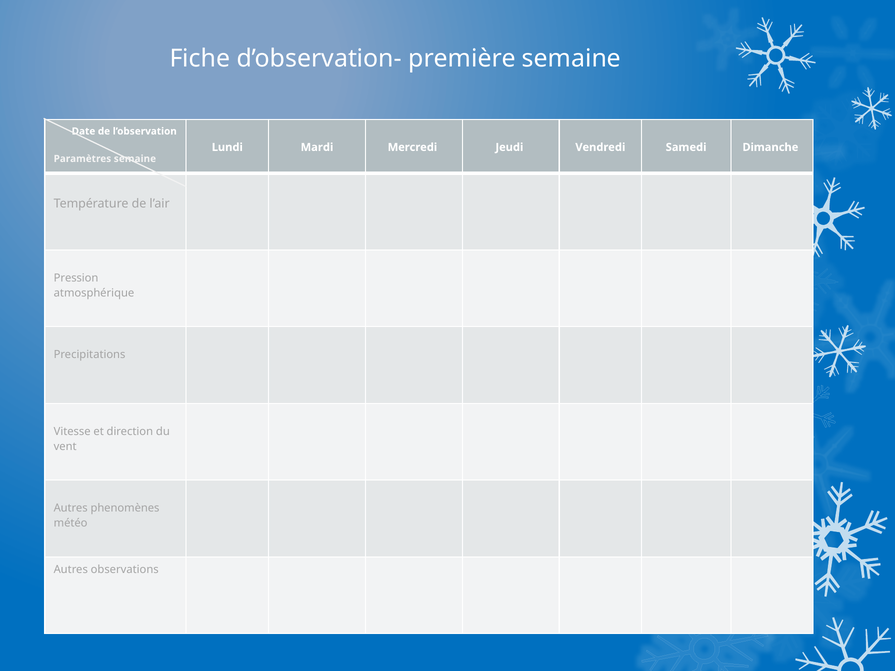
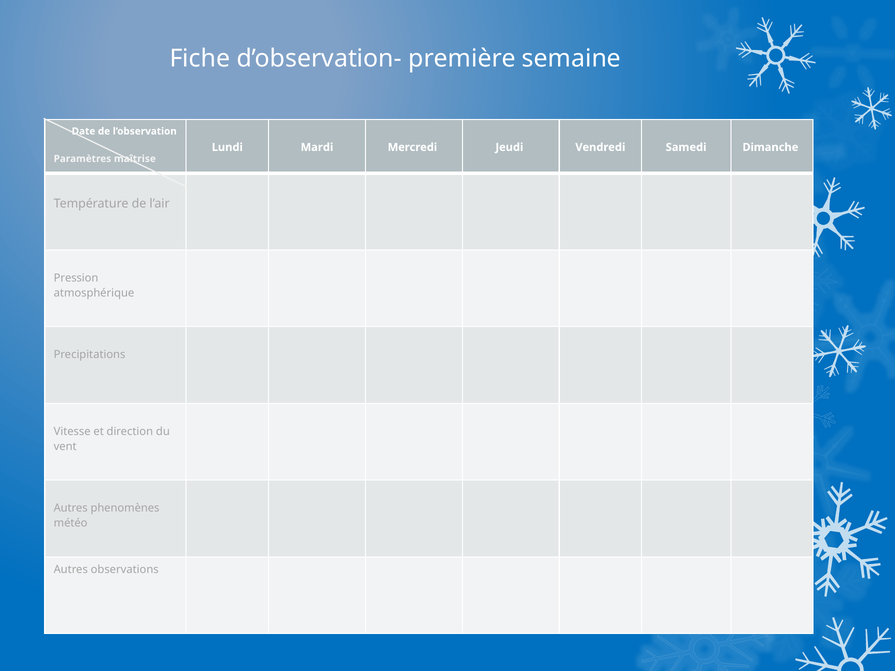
Paramètres semaine: semaine -> maîtrise (135, 159)
